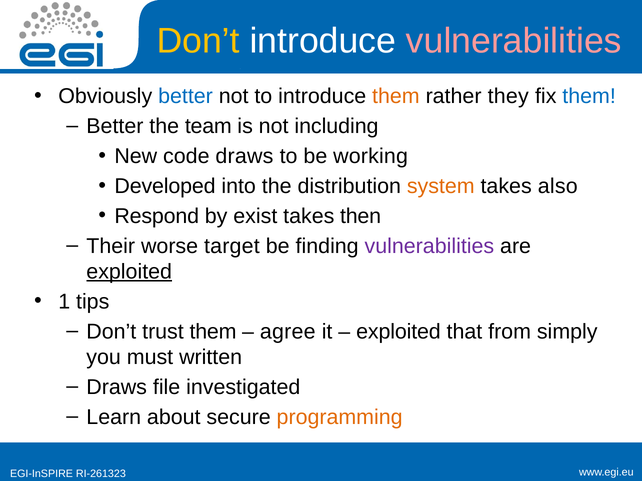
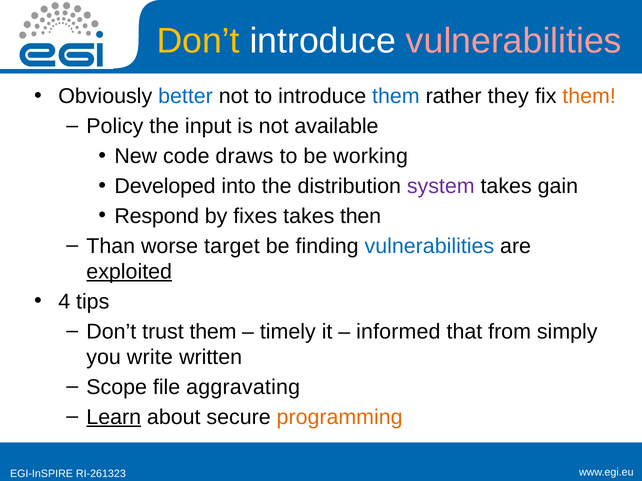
them colour: orange -> blue (396, 97)
them colour: blue -> orange (589, 97)
Better: Better -> Policy (115, 126)
team: team -> input (208, 126)
including: including -> available (336, 126)
system colour: orange -> purple (441, 186)
also: also -> gain (558, 186)
exist: exist -> fixes (255, 216)
Their: Their -> Than (111, 246)
vulnerabilities colour: purple -> blue (429, 246)
1: 1 -> 4 (64, 302)
agree: agree -> timely (288, 332)
exploited: exploited -> informed (398, 332)
must: must -> write (150, 358)
Draws: Draws -> Scope (117, 387)
investigated: investigated -> aggravating (243, 387)
Learn underline: none -> present (114, 417)
